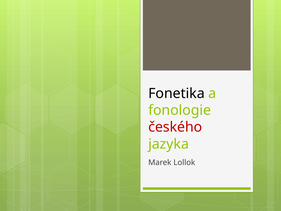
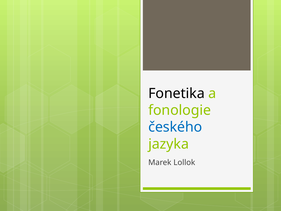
českého colour: red -> blue (175, 127)
